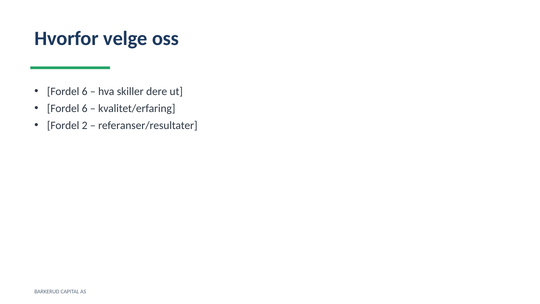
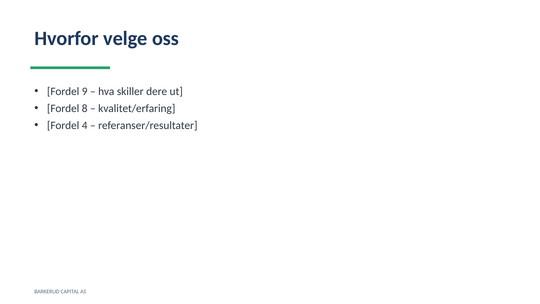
6: 6 -> 9 (85, 91)
6: 6 -> 8 (85, 108)
2: 2 -> 4 (85, 125)
